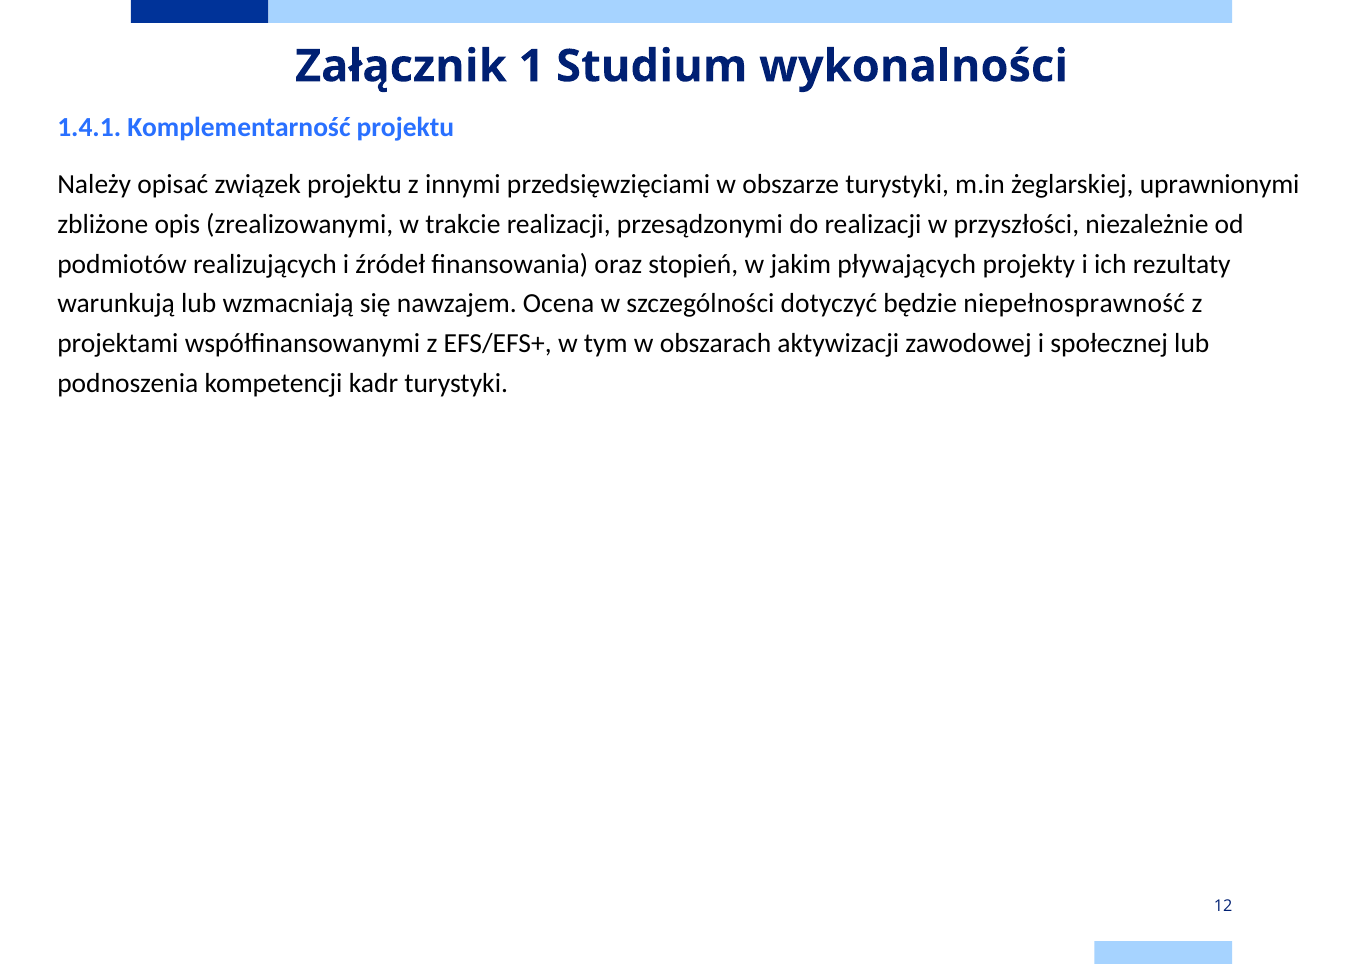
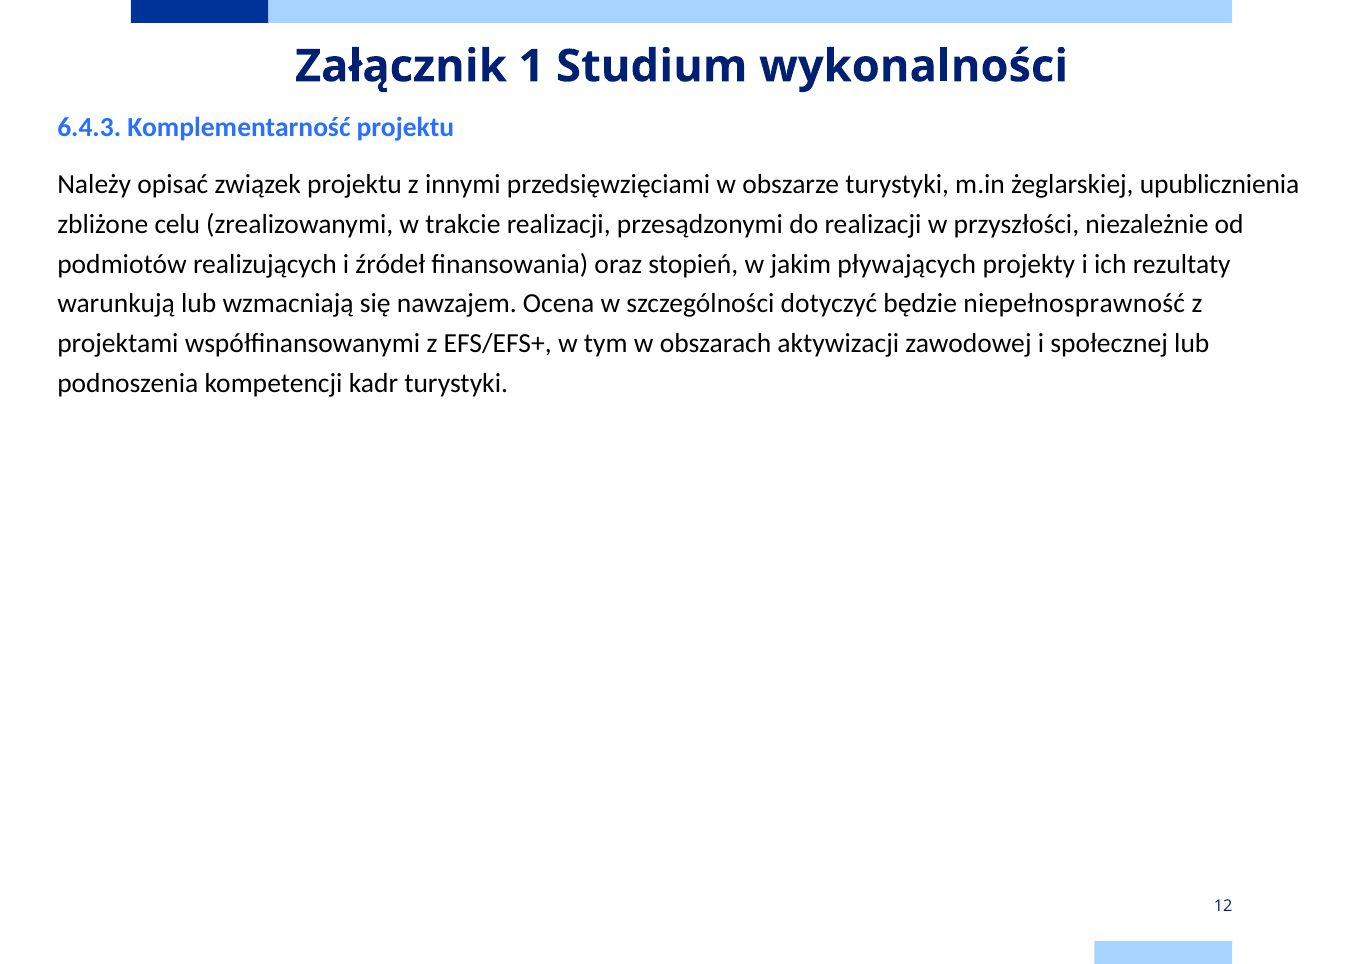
1.4.1: 1.4.1 -> 6.4.3 (89, 127)
uprawnionymi: uprawnionymi -> upublicznienia (1220, 185)
opis: opis -> celu (177, 224)
